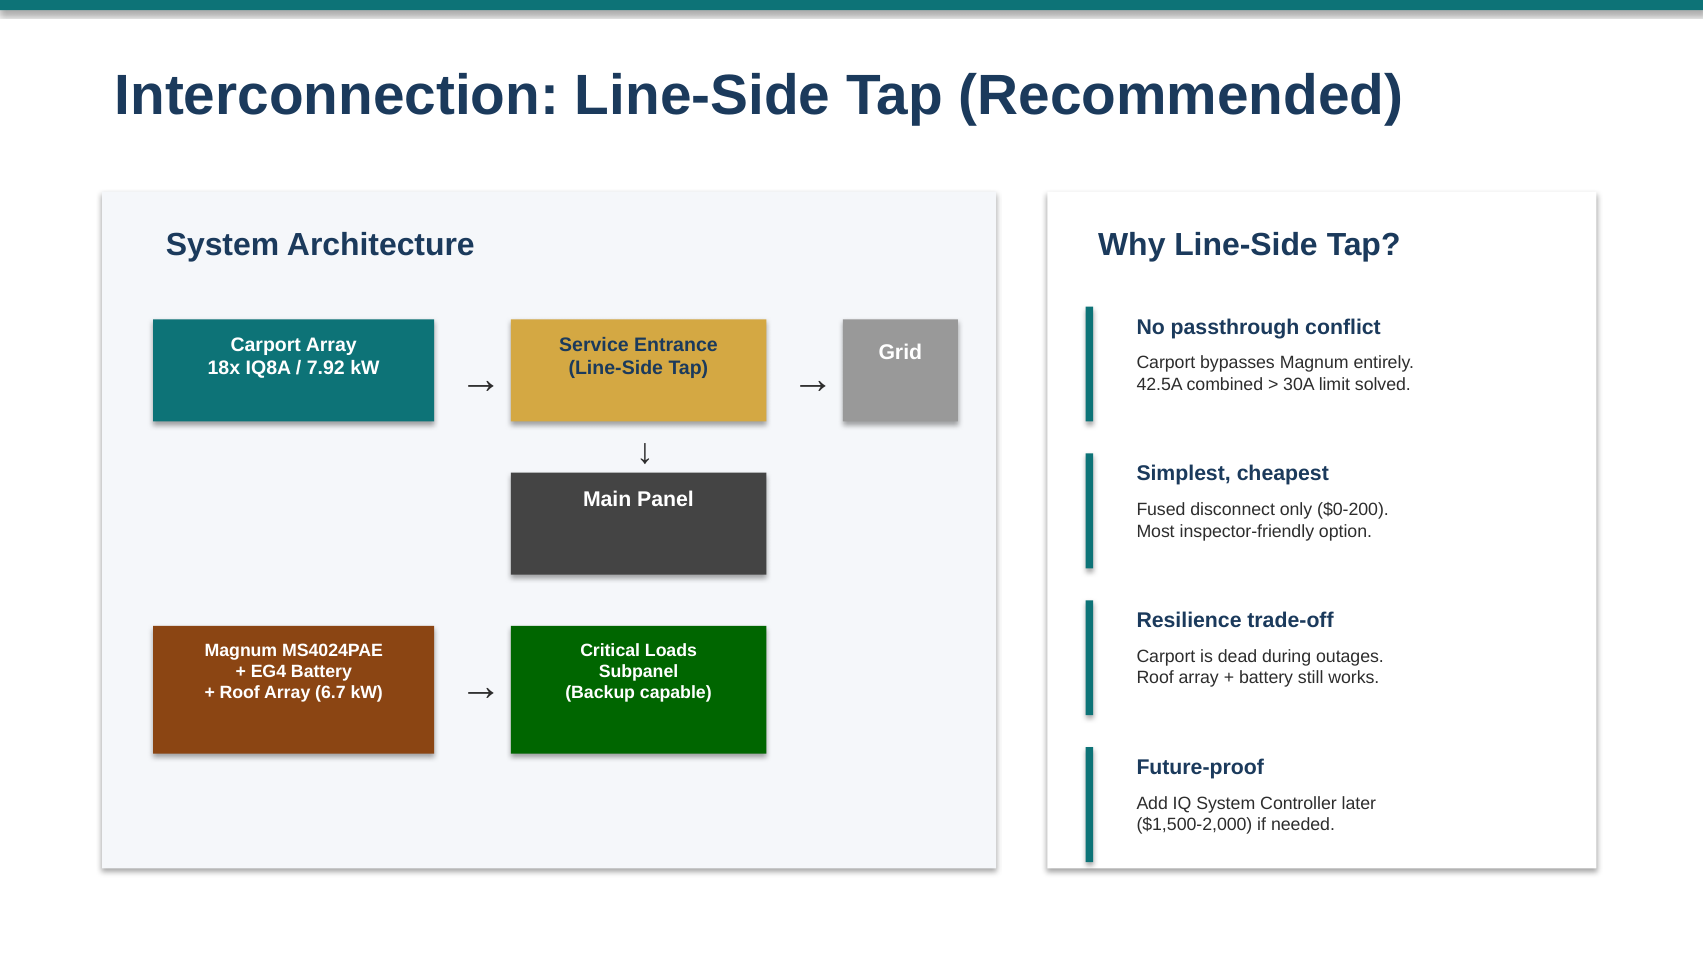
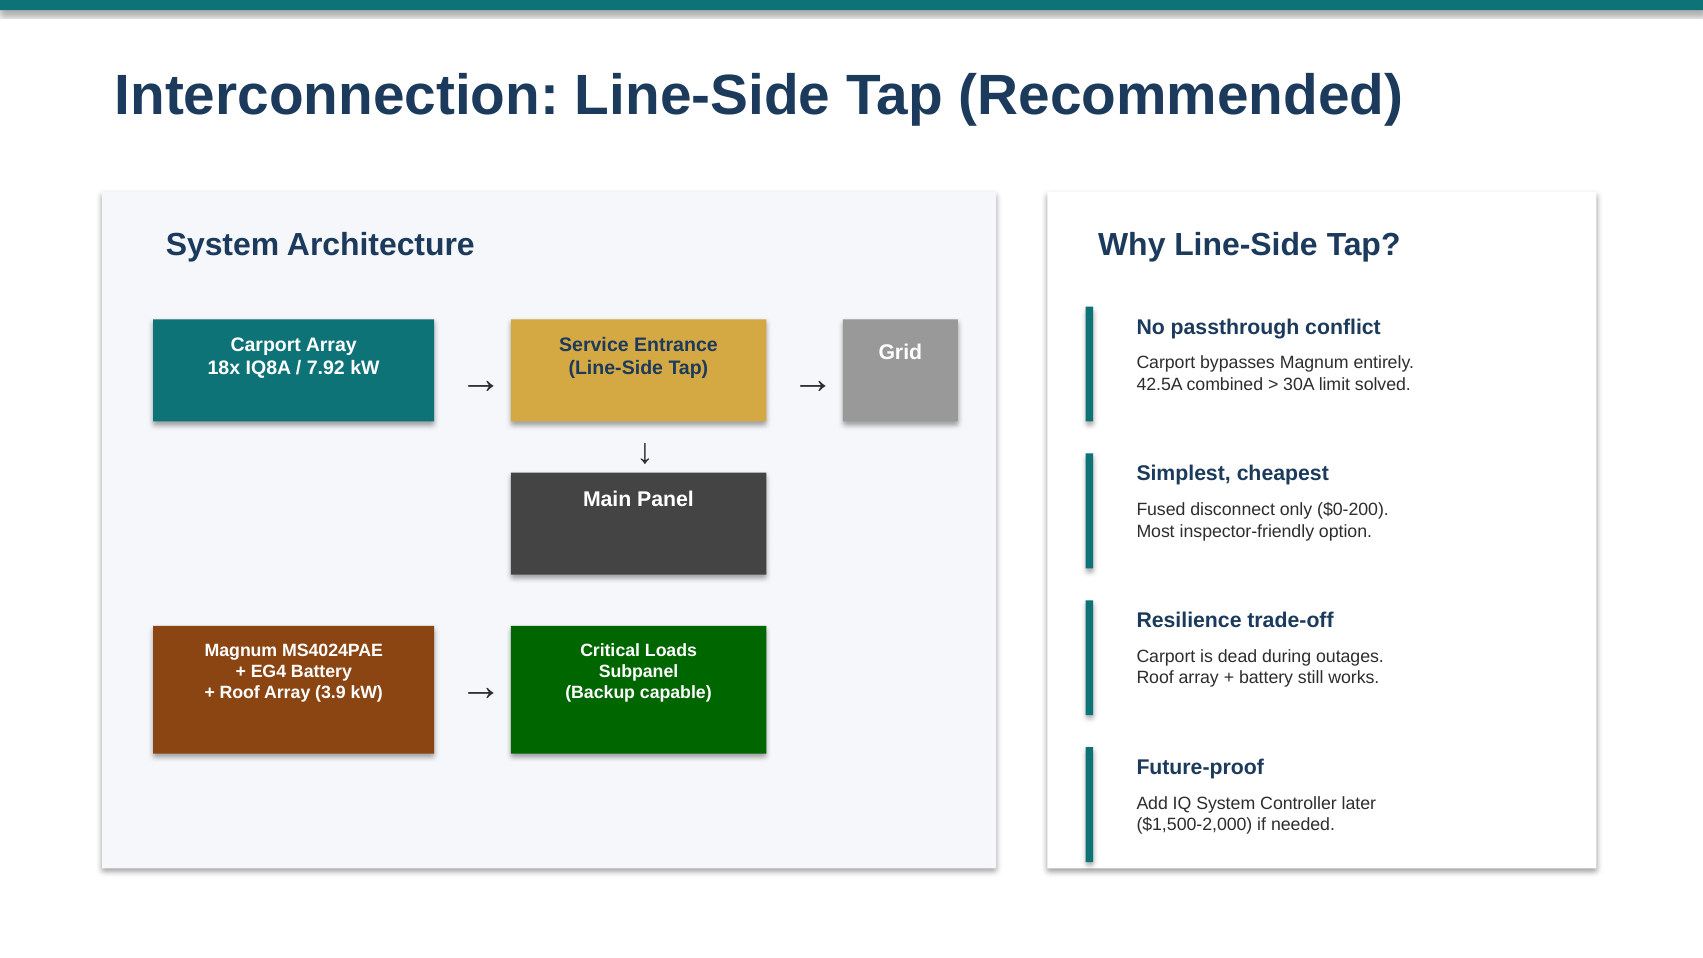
6.7: 6.7 -> 3.9 (330, 693)
